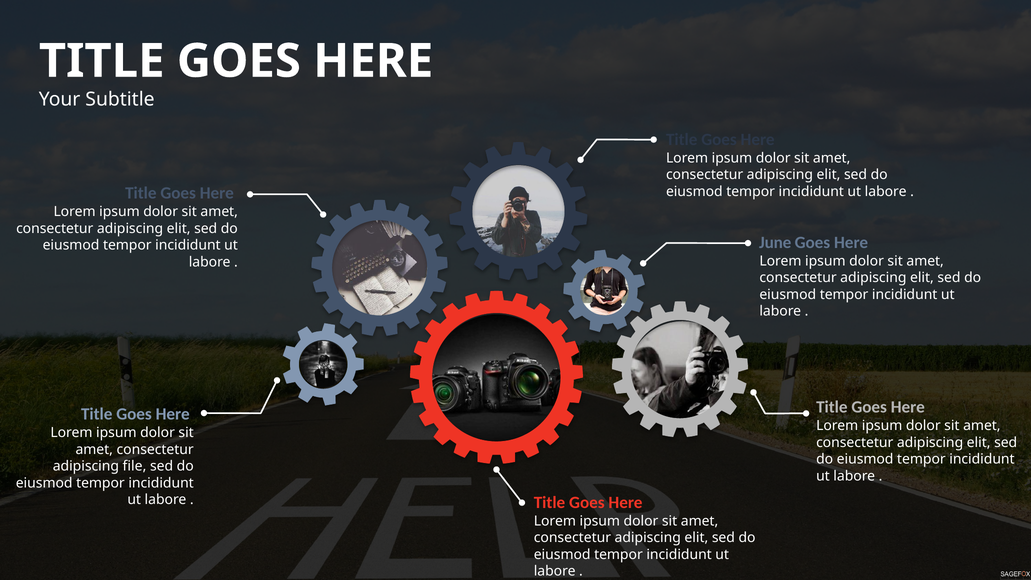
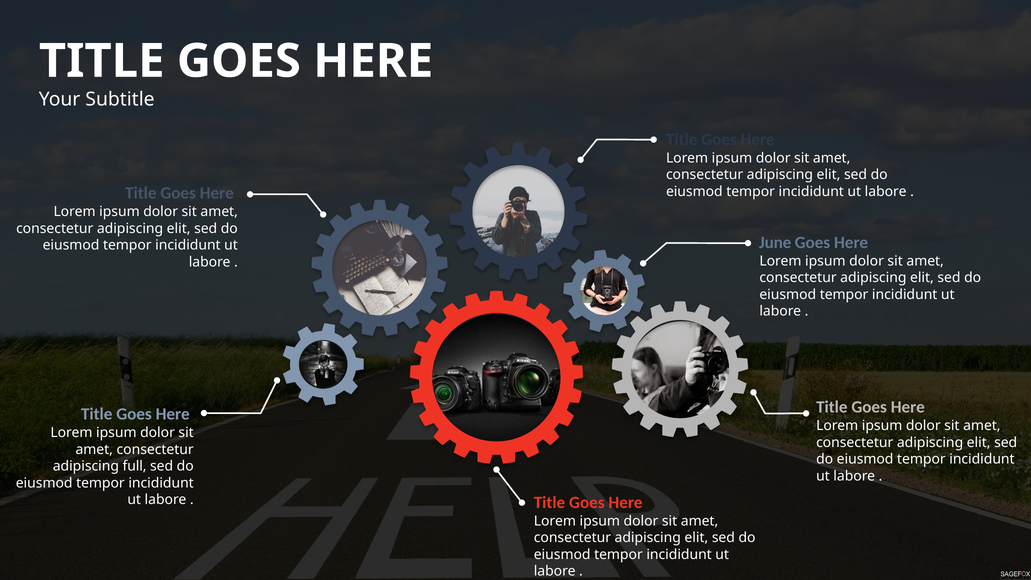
file: file -> full (135, 466)
